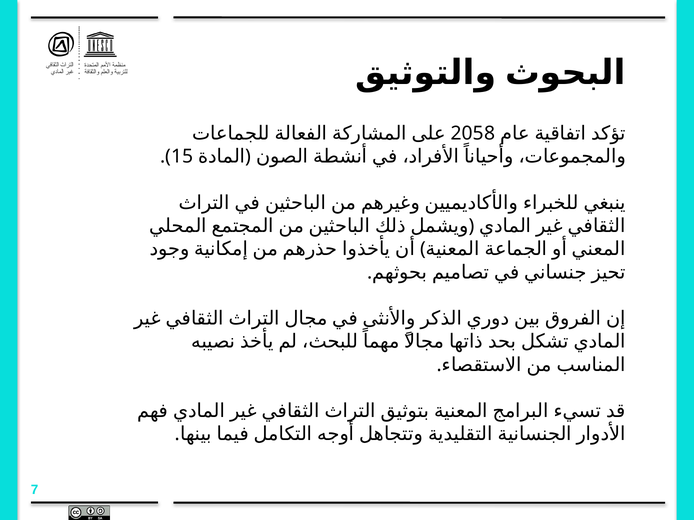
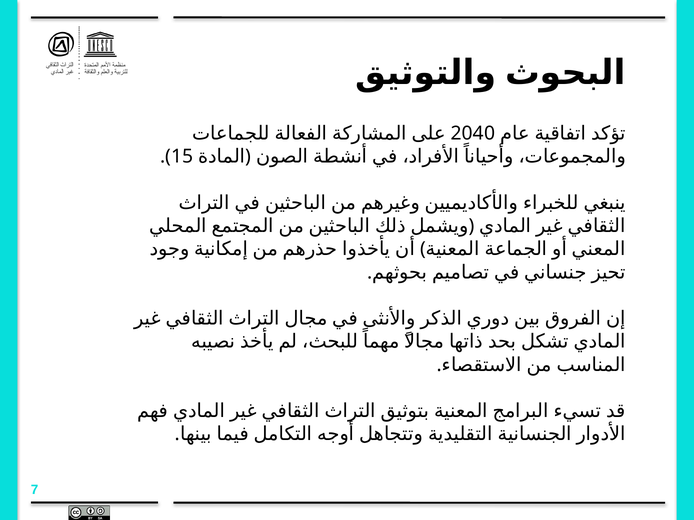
2058: 2058 -> 2040 (473, 134)
